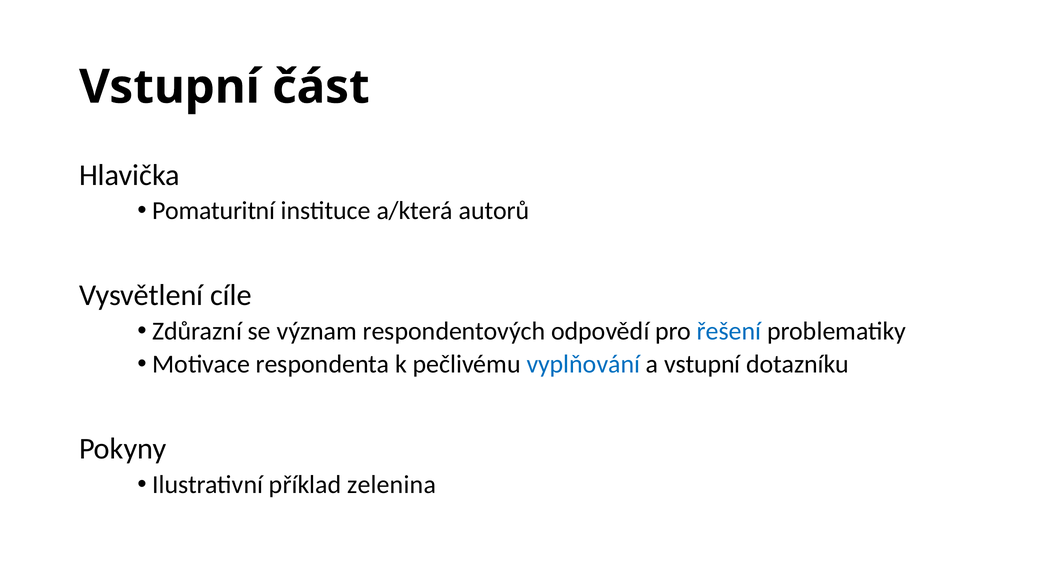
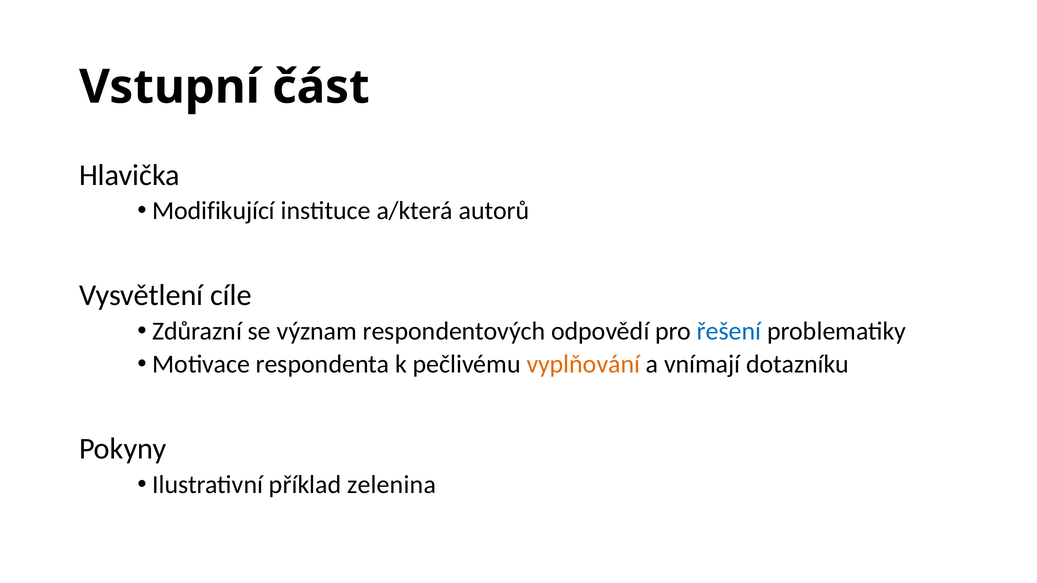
Pomaturitní: Pomaturitní -> Modifikující (214, 211)
vyplňování colour: blue -> orange (583, 365)
a vstupní: vstupní -> vnímají (702, 365)
